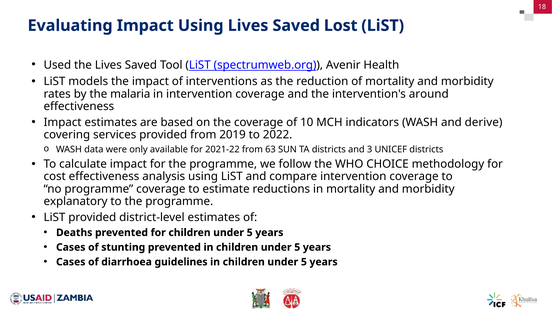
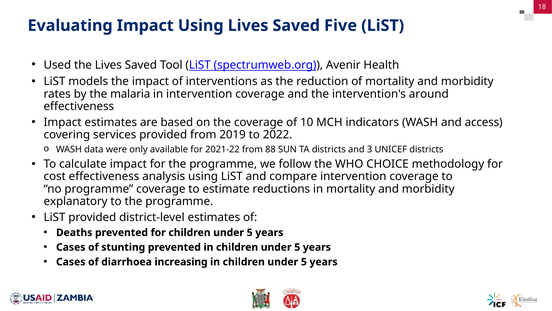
Lost: Lost -> Five (341, 26)
derive: derive -> access (484, 122)
63: 63 -> 88 (270, 149)
guidelines: guidelines -> increasing (181, 262)
